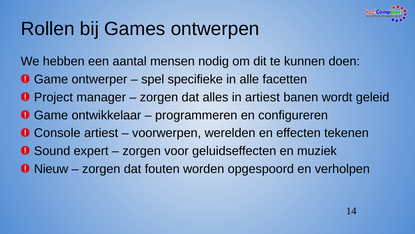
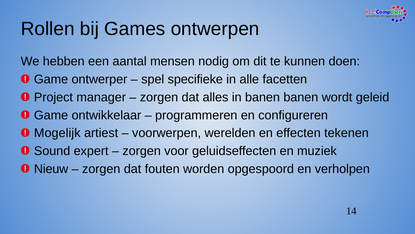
in artiest: artiest -> banen (262, 97)
Console: Console -> Mogelijk (57, 133)
